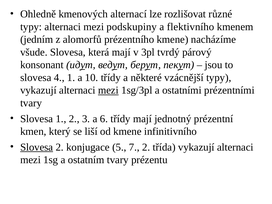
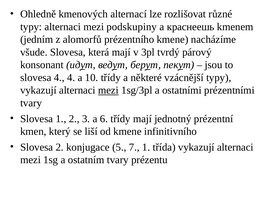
flektivního: flektivního -> краснеешь (191, 27)
4 1: 1 -> 4 (71, 78)
Slovesa underline: present -> none (37, 147)
7 2: 2 -> 1 (146, 147)
